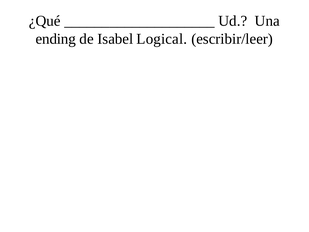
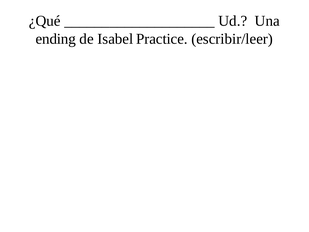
Logical: Logical -> Practice (162, 39)
